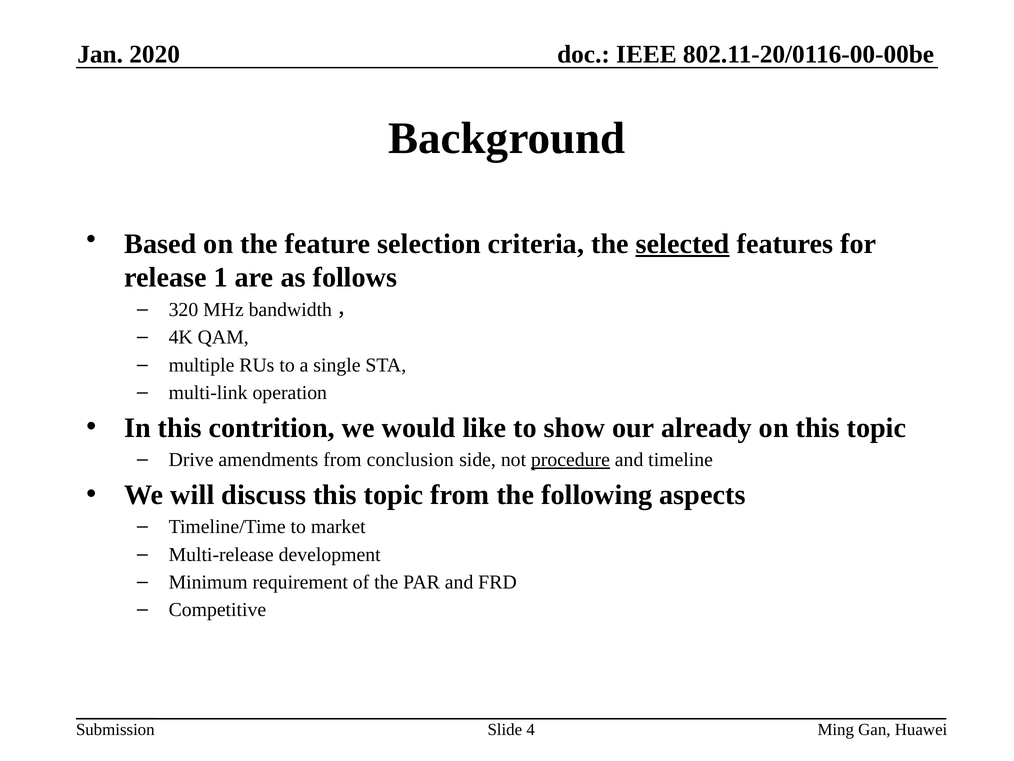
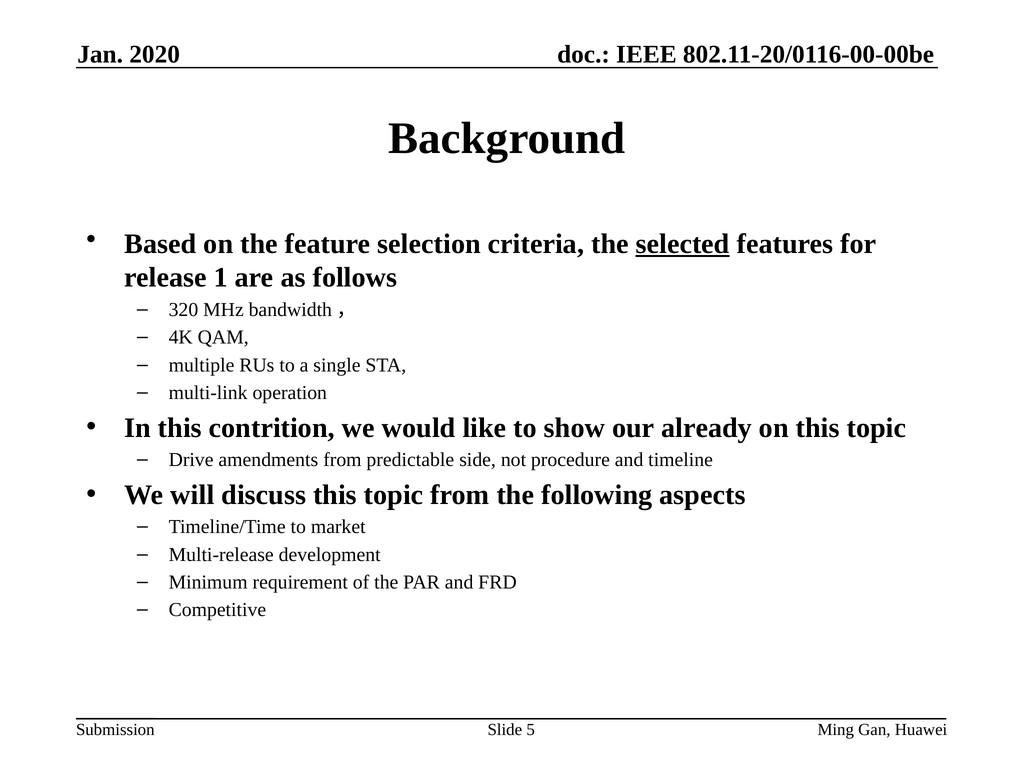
conclusion: conclusion -> predictable (410, 460)
procedure underline: present -> none (570, 460)
4: 4 -> 5 (531, 729)
